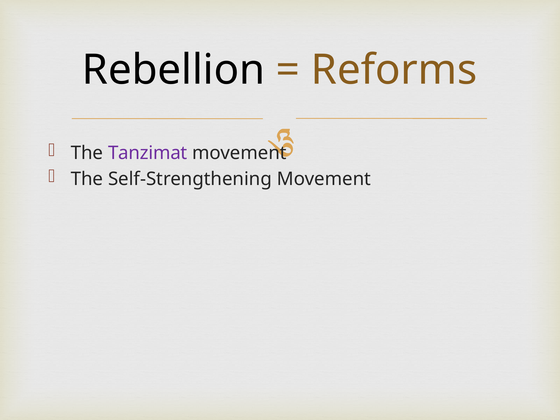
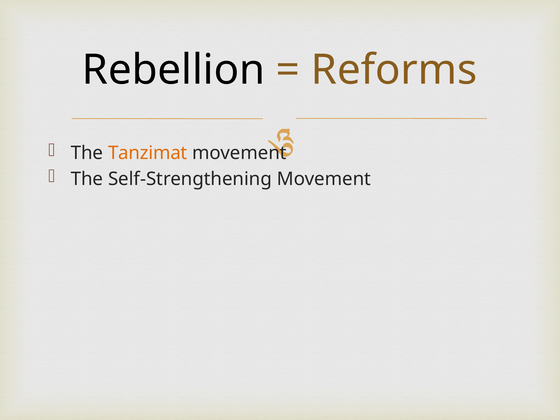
Tanzimat colour: purple -> orange (148, 153)
